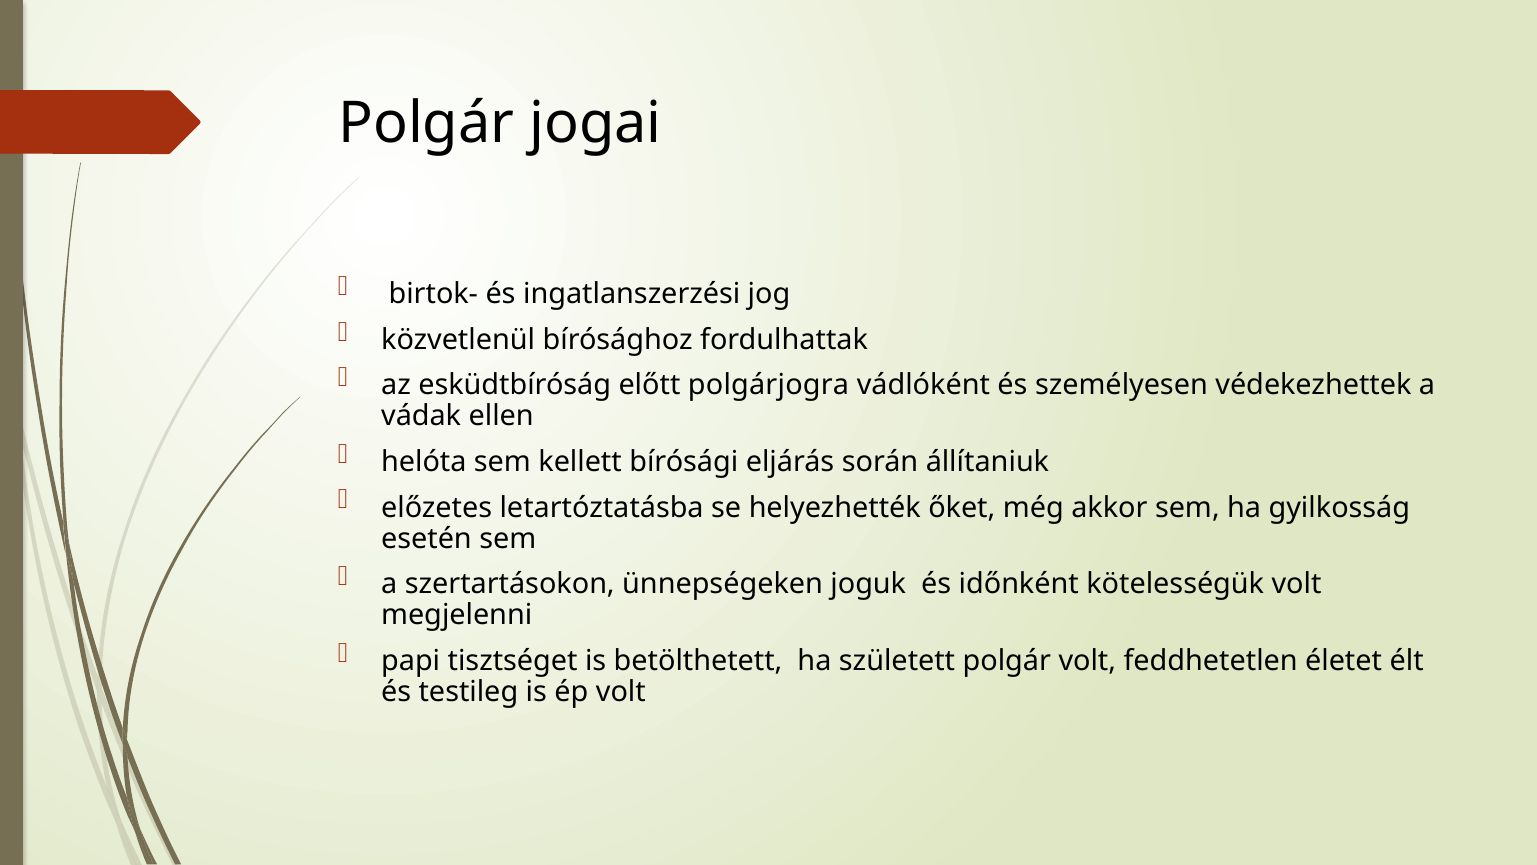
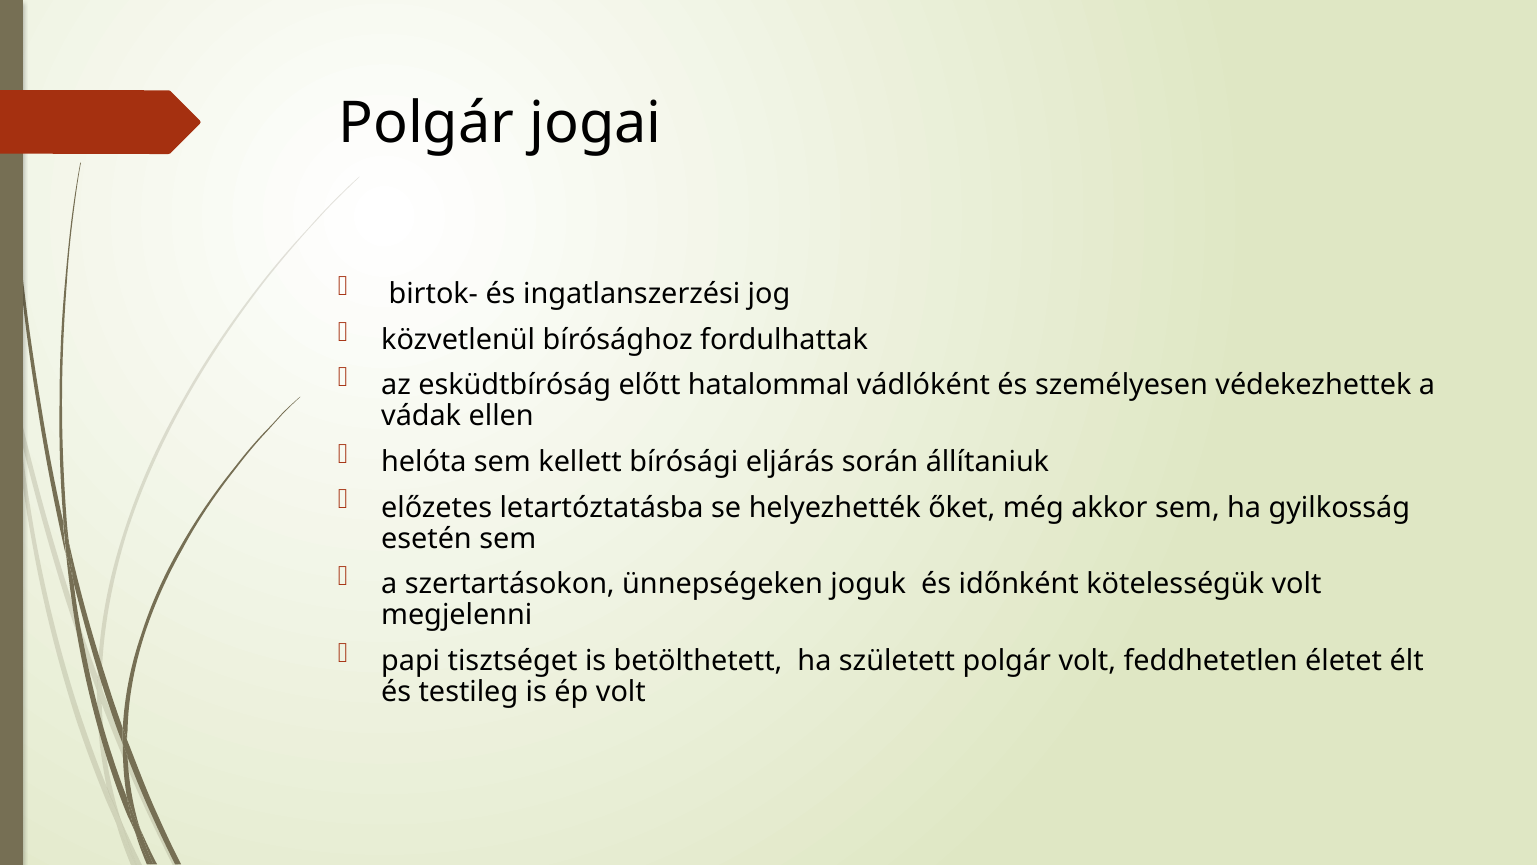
polgárjogra: polgárjogra -> hatalommal (769, 385)
